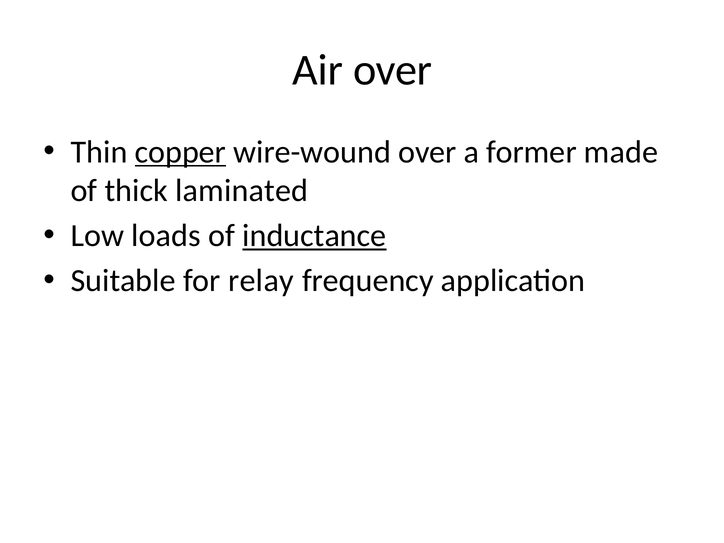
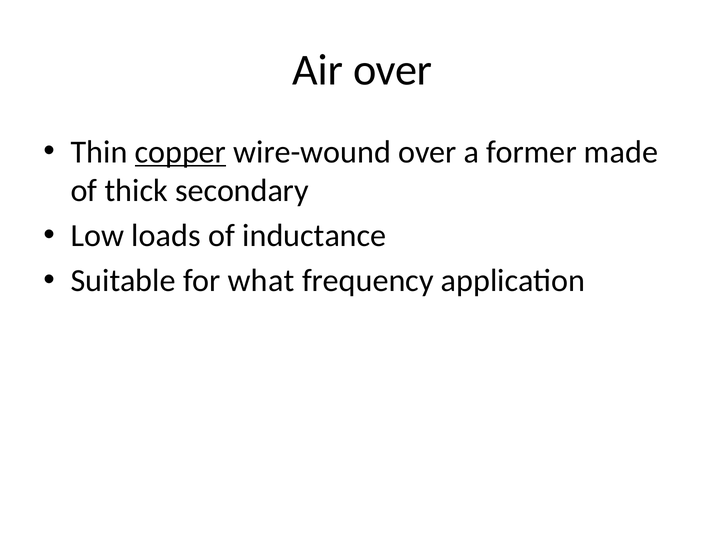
laminated: laminated -> secondary (242, 191)
inductance underline: present -> none (314, 236)
relay: relay -> what (261, 281)
